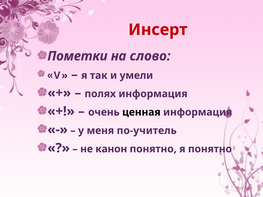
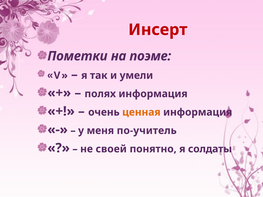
слово: слово -> поэме (150, 56)
ценная colour: black -> orange (141, 112)
канон: канон -> своей (111, 149)
я понятно: понятно -> солдаты (210, 149)
